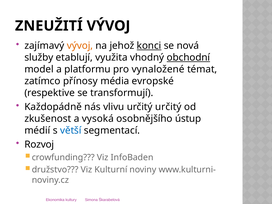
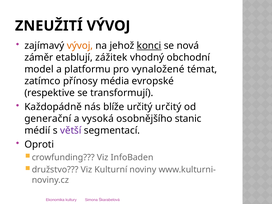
služby: služby -> záměr (39, 57)
využita: využita -> zážitek (111, 57)
obchodní underline: present -> none (188, 57)
vlivu: vlivu -> blíže (114, 107)
zkušenost: zkušenost -> generační (48, 119)
ústup: ústup -> stanic (188, 119)
větší colour: blue -> purple (71, 130)
Rozvoj: Rozvoj -> Oproti (39, 144)
